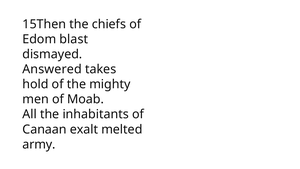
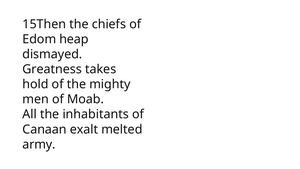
blast: blast -> heap (74, 39)
Answered: Answered -> Greatness (52, 69)
